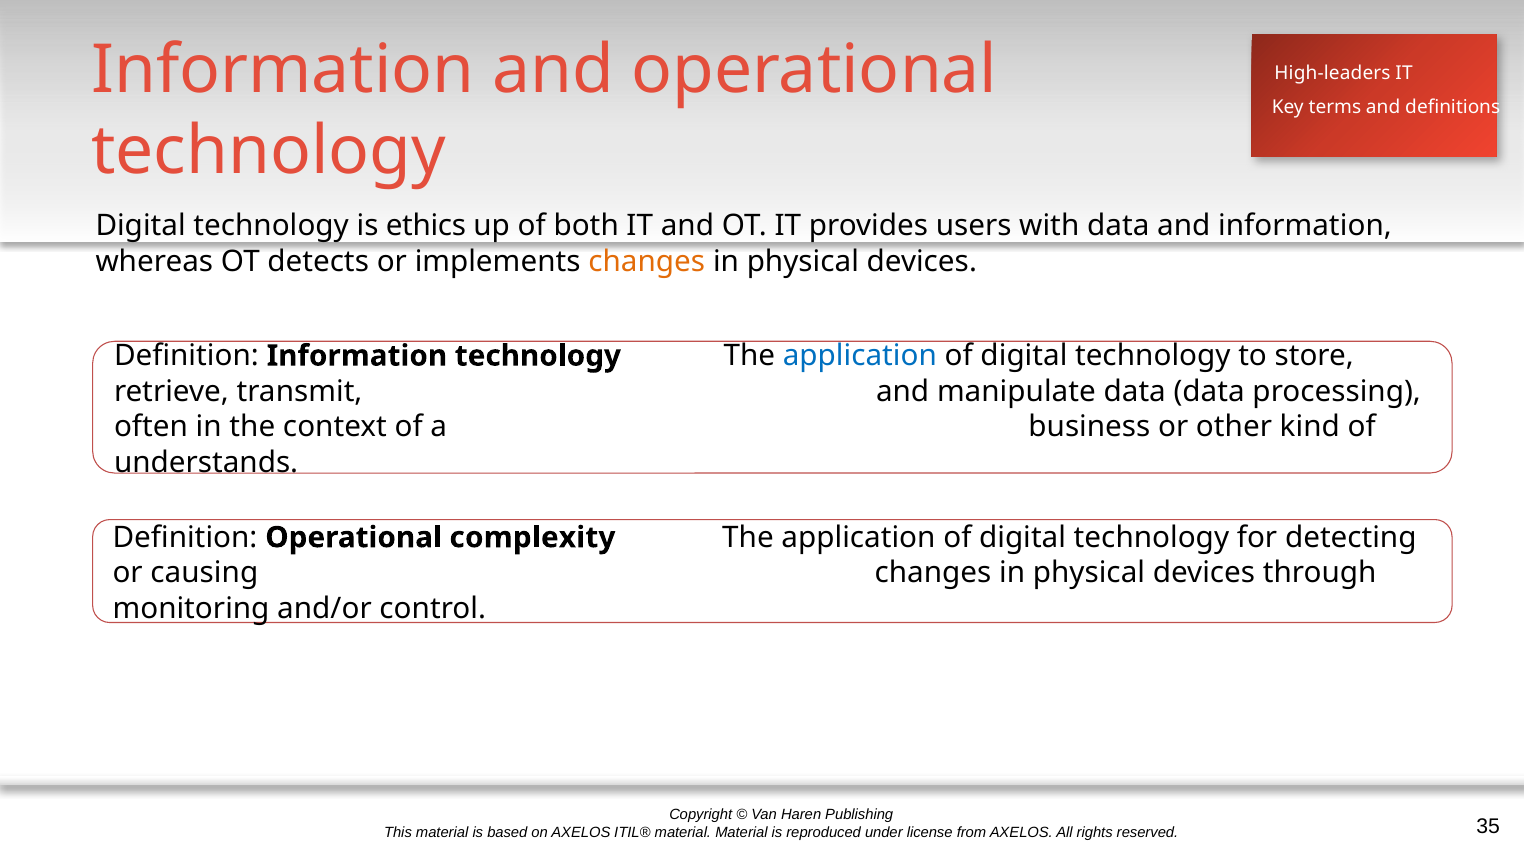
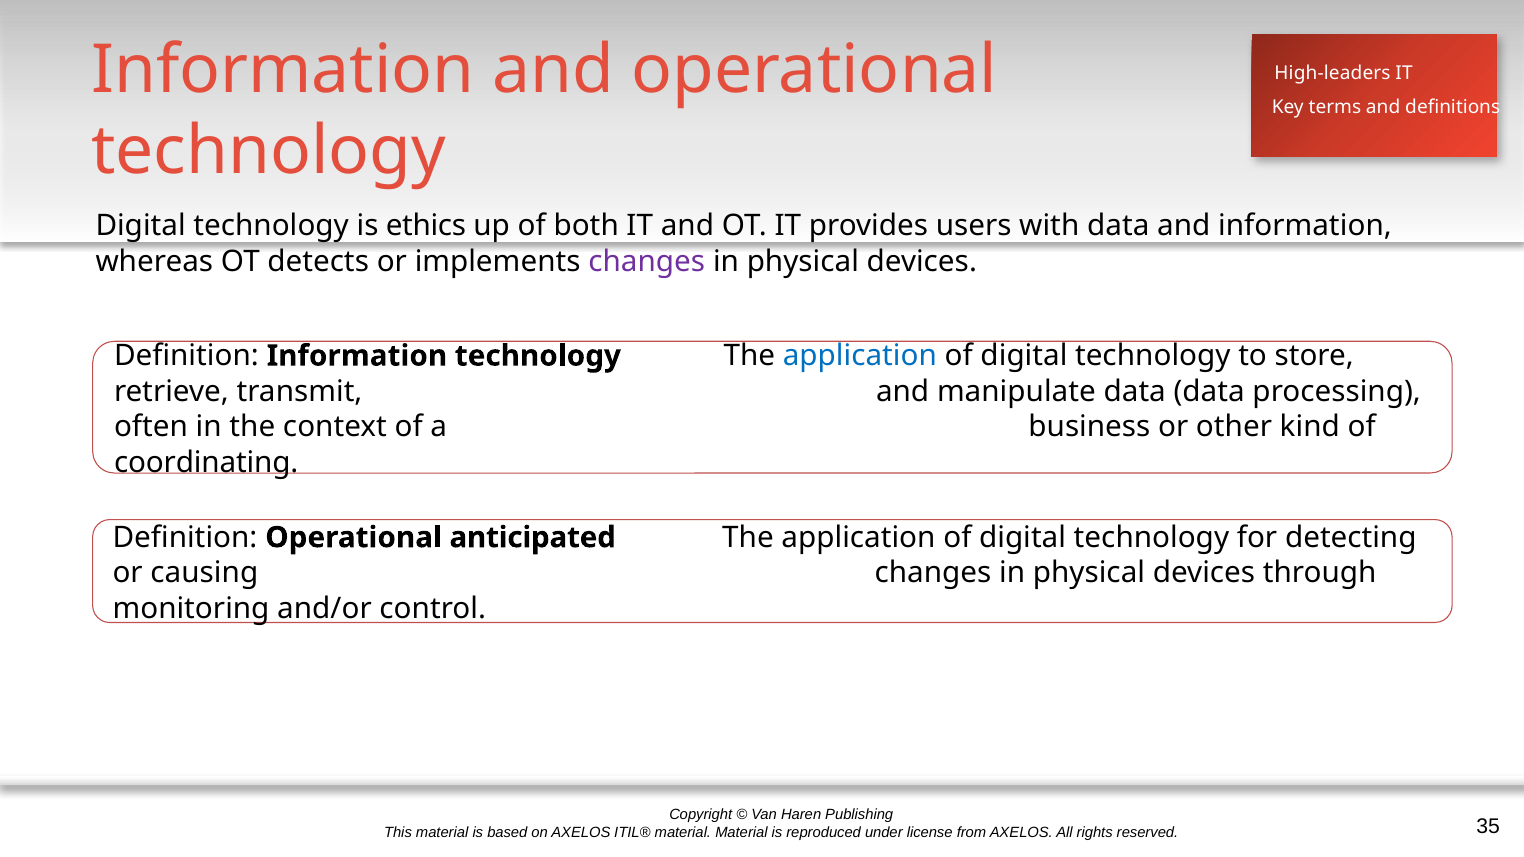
changes colour: orange -> purple (647, 262)
understands: understands -> coordinating (206, 463)
complexity: complexity -> anticipated (533, 538)
